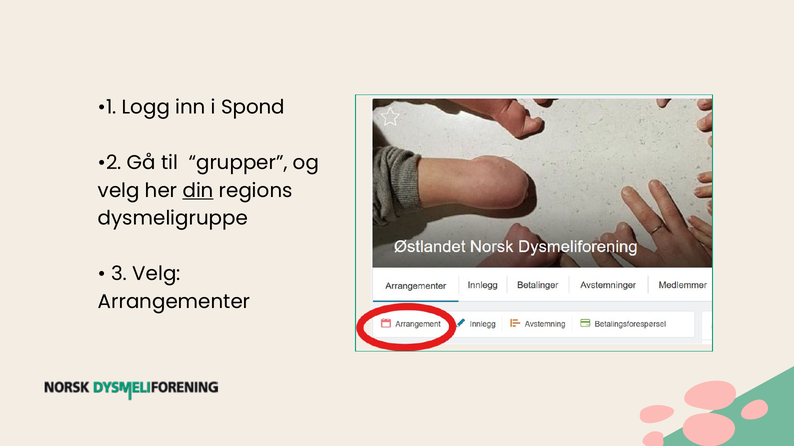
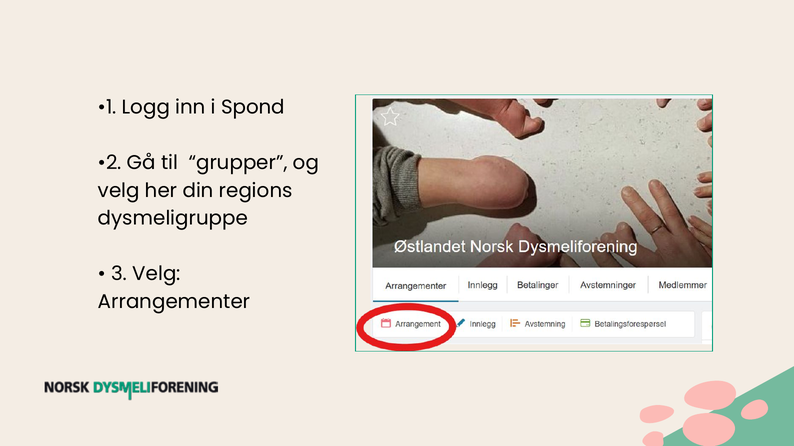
din underline: present -> none (198, 191)
